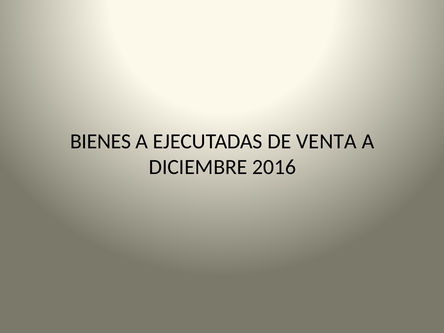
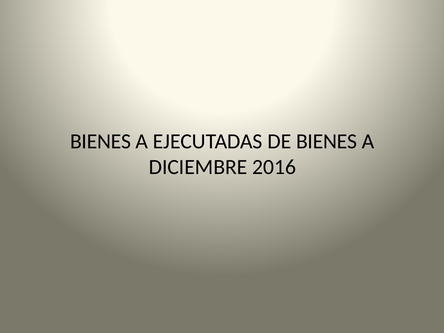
DE VENTA: VENTA -> BIENES (327, 141)
